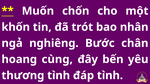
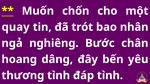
khốn: khốn -> quay (16, 27)
cùng: cùng -> dâng (57, 60)
